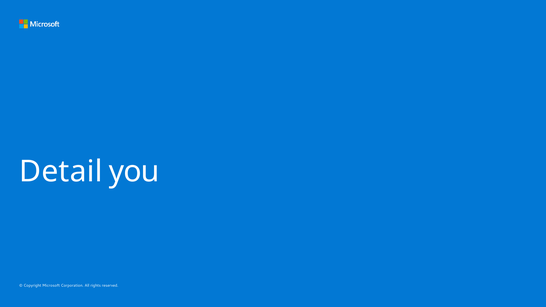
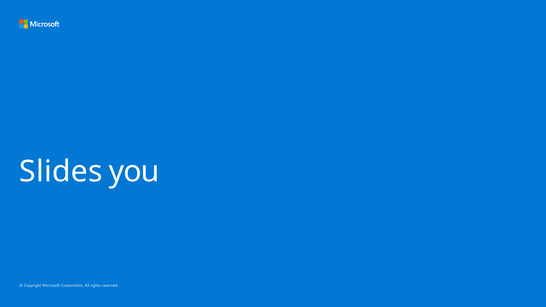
Detail: Detail -> Slides (61, 172)
